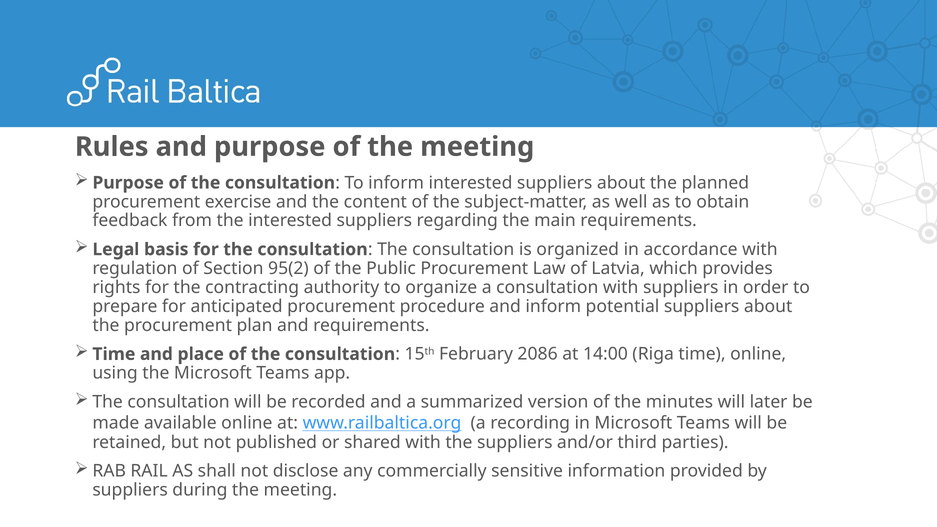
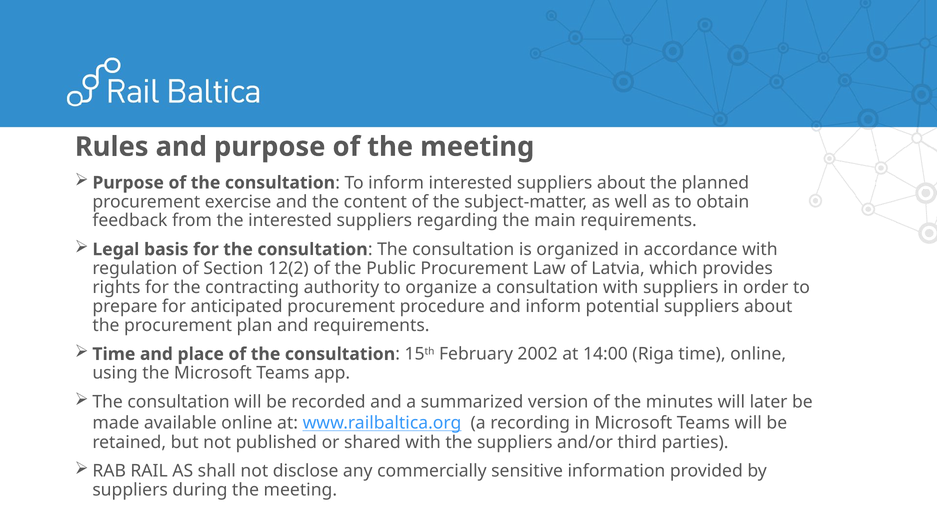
95(2: 95(2 -> 12(2 (288, 268)
2086: 2086 -> 2002 (538, 354)
